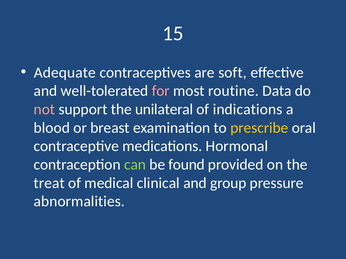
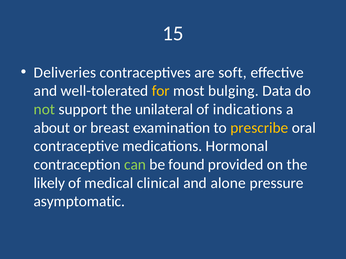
Adequate: Adequate -> Deliveries (65, 73)
for colour: pink -> yellow (161, 91)
routine: routine -> bulging (233, 91)
not colour: pink -> light green (44, 109)
blood: blood -> about (52, 128)
treat: treat -> likely (49, 183)
group: group -> alone (228, 183)
abnormalities: abnormalities -> asymptomatic (79, 202)
